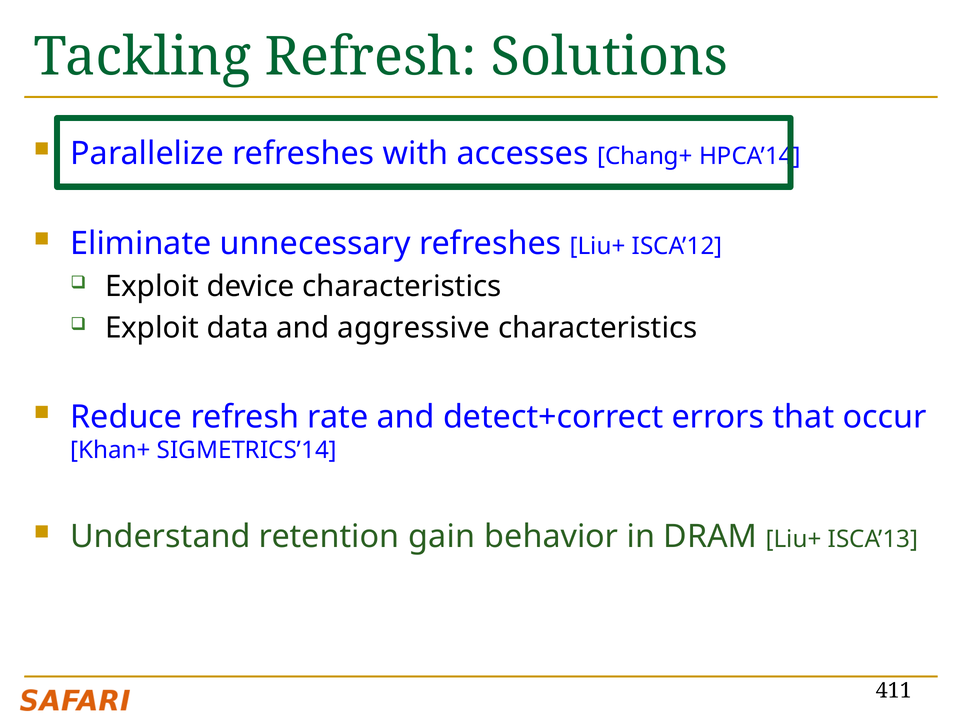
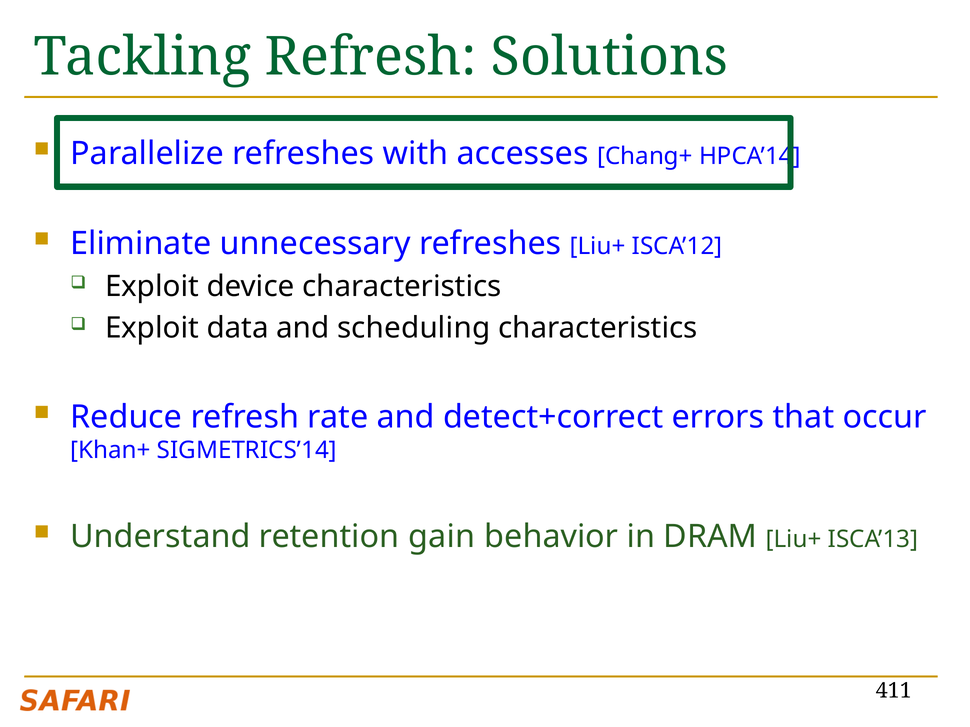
aggressive: aggressive -> scheduling (414, 328)
